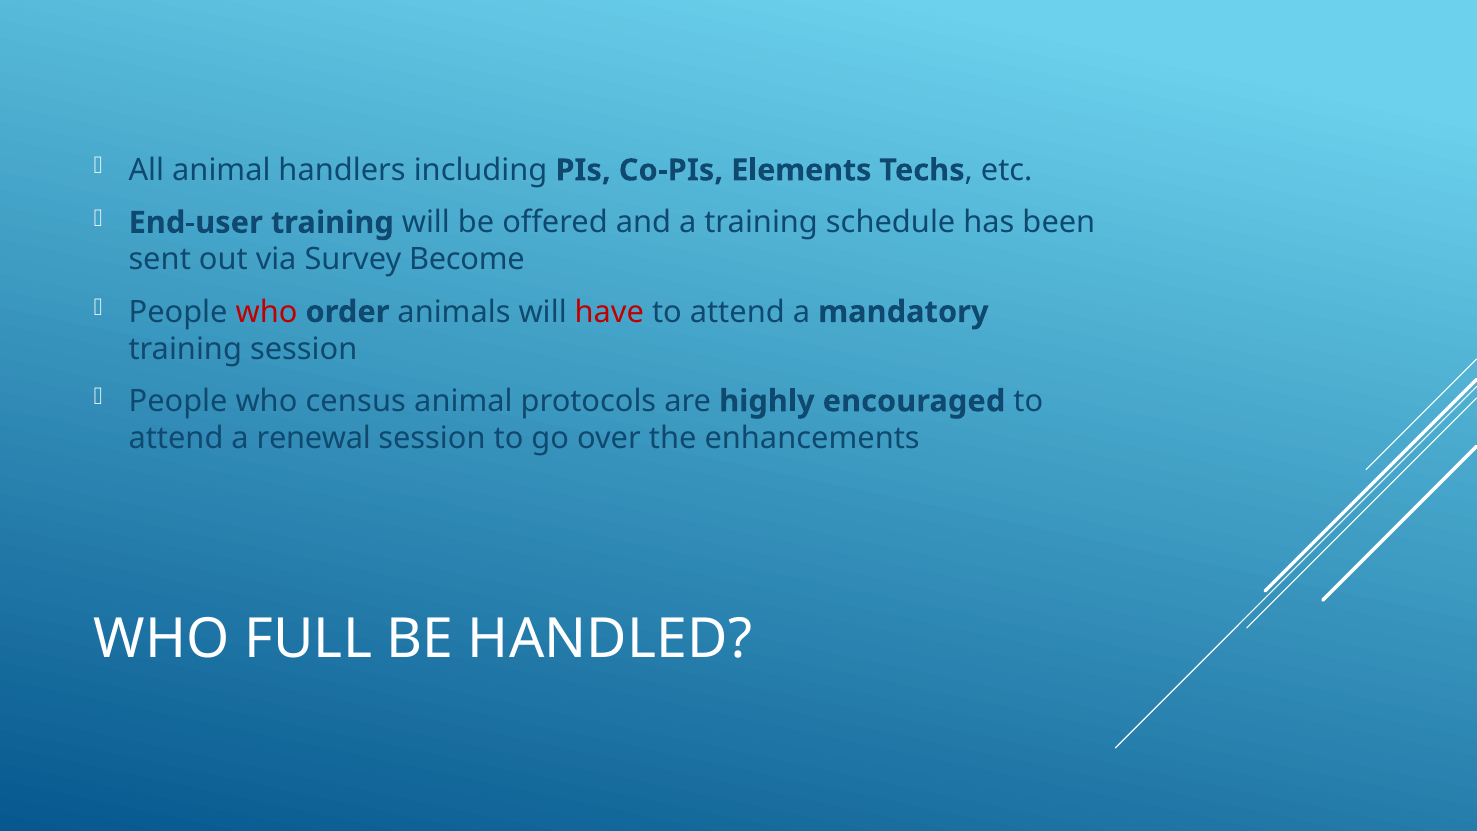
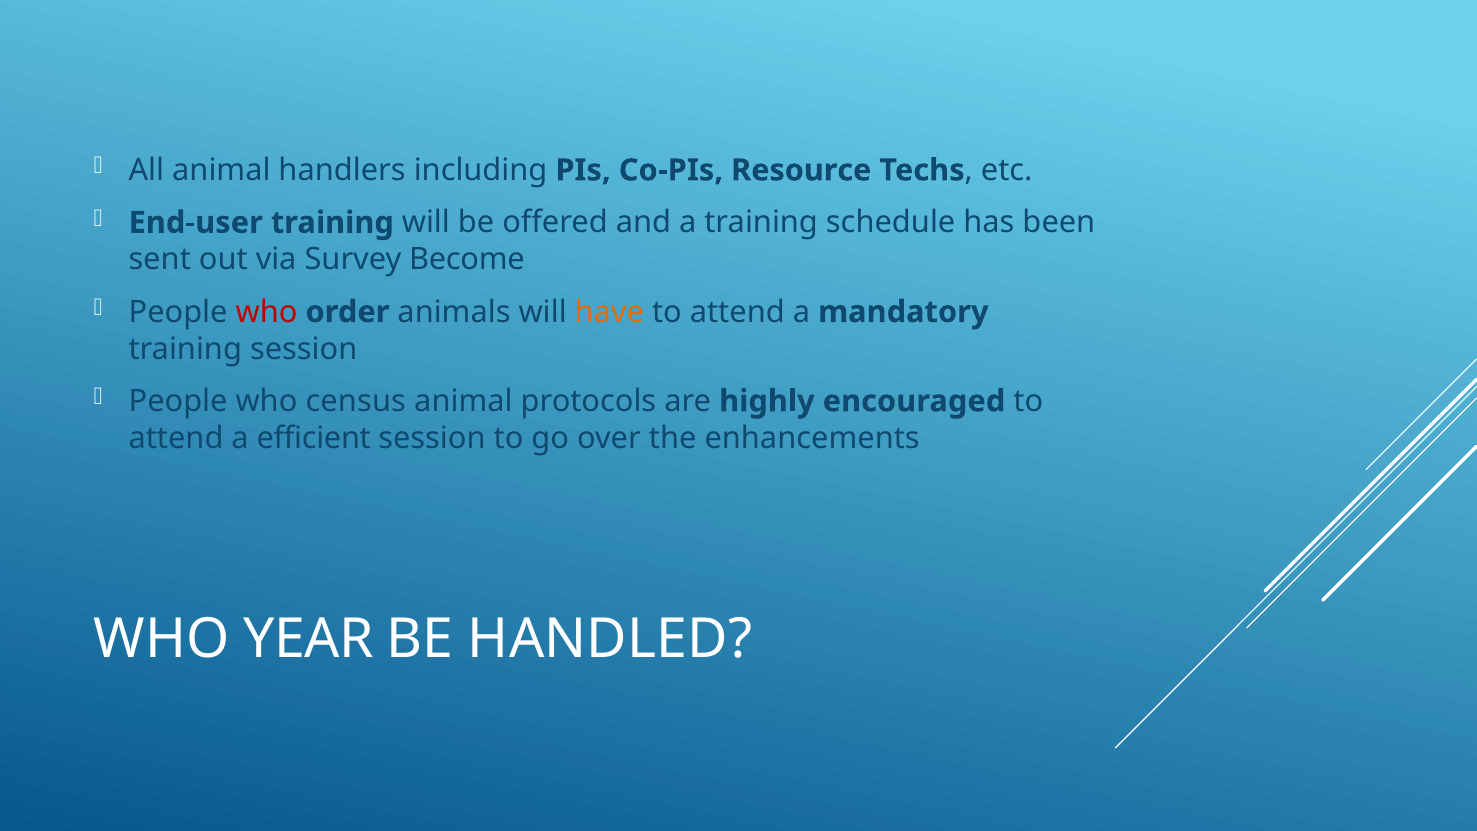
Elements: Elements -> Resource (801, 170)
have colour: red -> orange (609, 312)
renewal: renewal -> efficient (314, 438)
FULL: FULL -> YEAR (308, 639)
